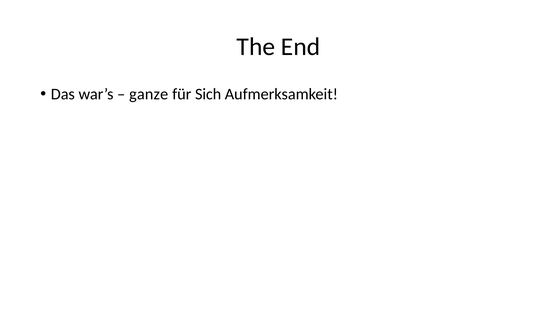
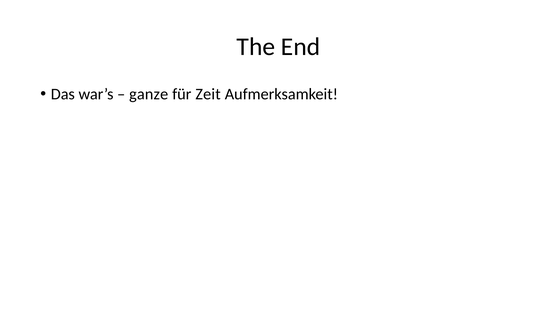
Sich: Sich -> Zeit (208, 94)
